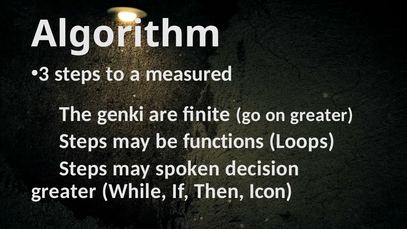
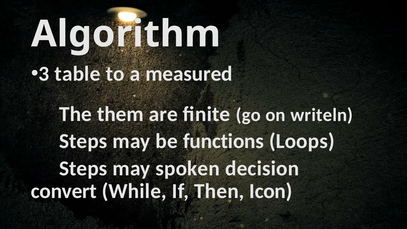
3 steps: steps -> table (77, 74)
genki: genki -> them (120, 114)
on greater: greater -> writeln (322, 115)
greater: greater -> convert (64, 191)
